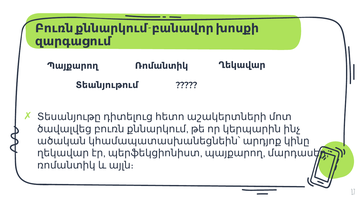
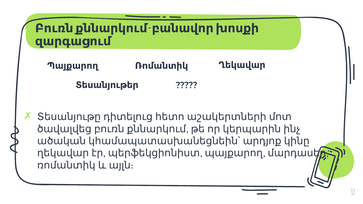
Տեանյութում: Տեանյութում -> Տեսանյութեր (107, 85)
